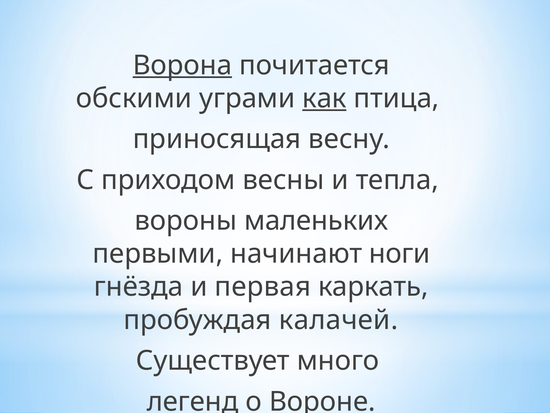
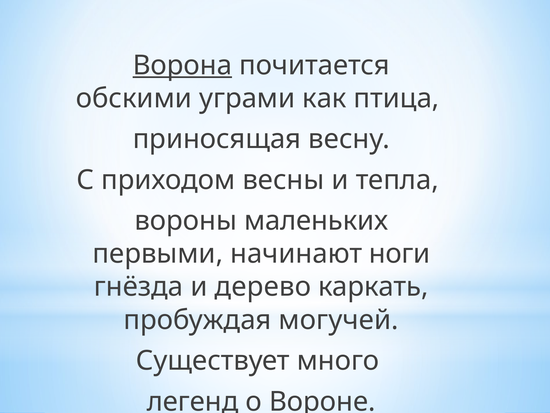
как underline: present -> none (324, 98)
первая: первая -> дерево (263, 287)
калачей: калачей -> могучей (339, 320)
